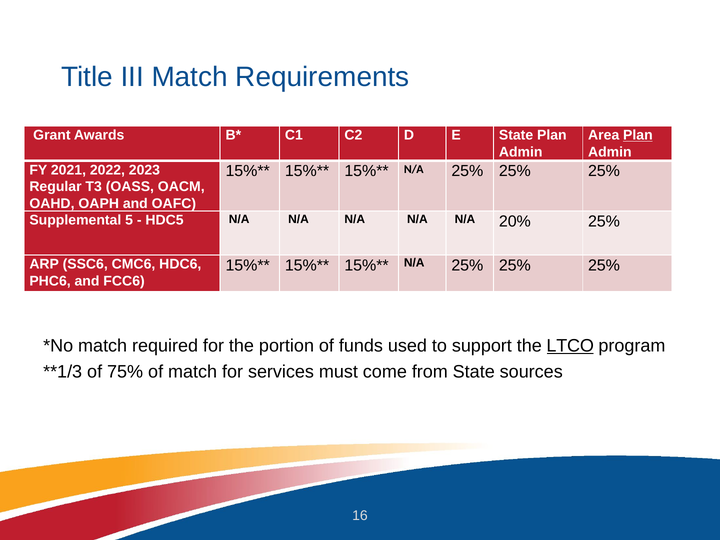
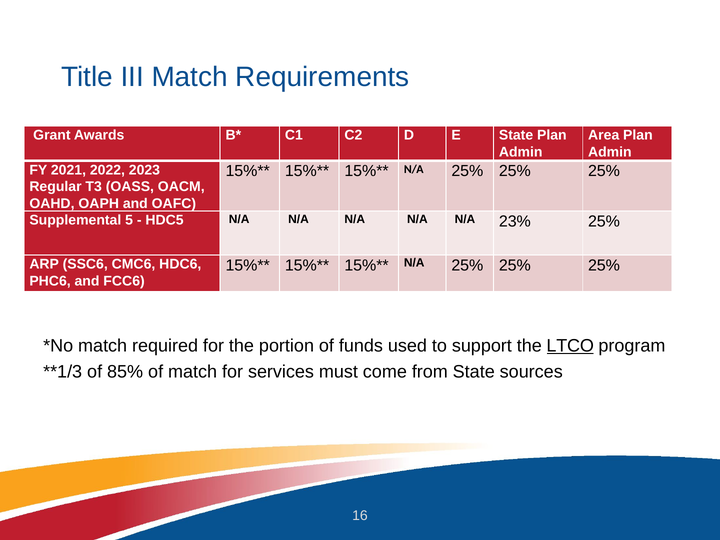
Plan underline: present -> none (638, 135)
20%: 20% -> 23% (515, 221)
75%: 75% -> 85% (125, 372)
